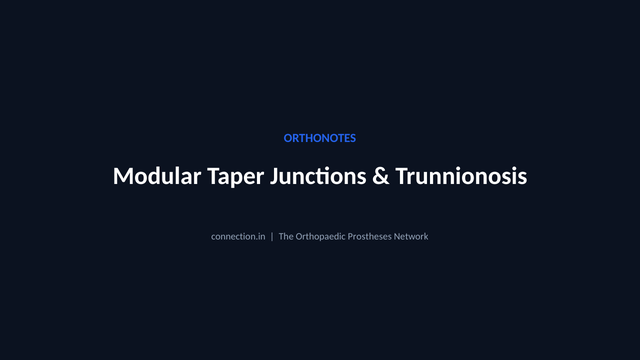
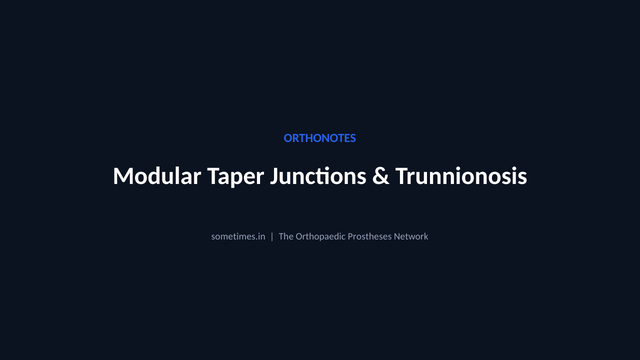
connection.in: connection.in -> sometimes.in (238, 236)
